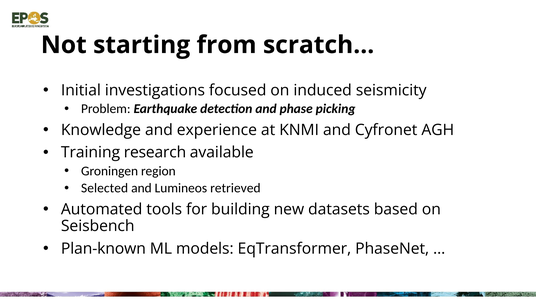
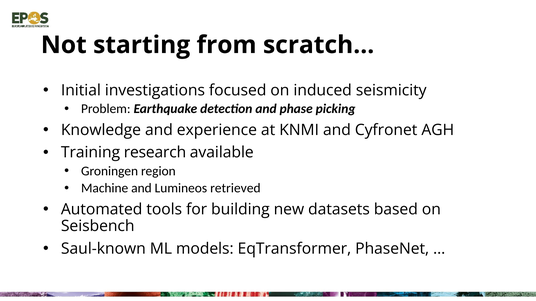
Selected: Selected -> Machine (105, 188)
Plan-known: Plan-known -> Saul-known (103, 249)
